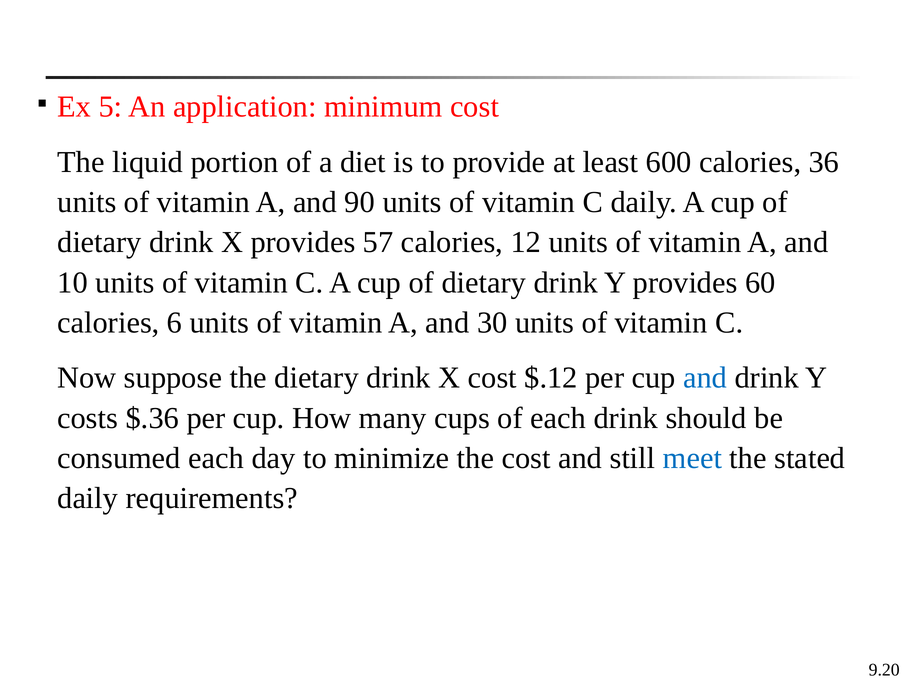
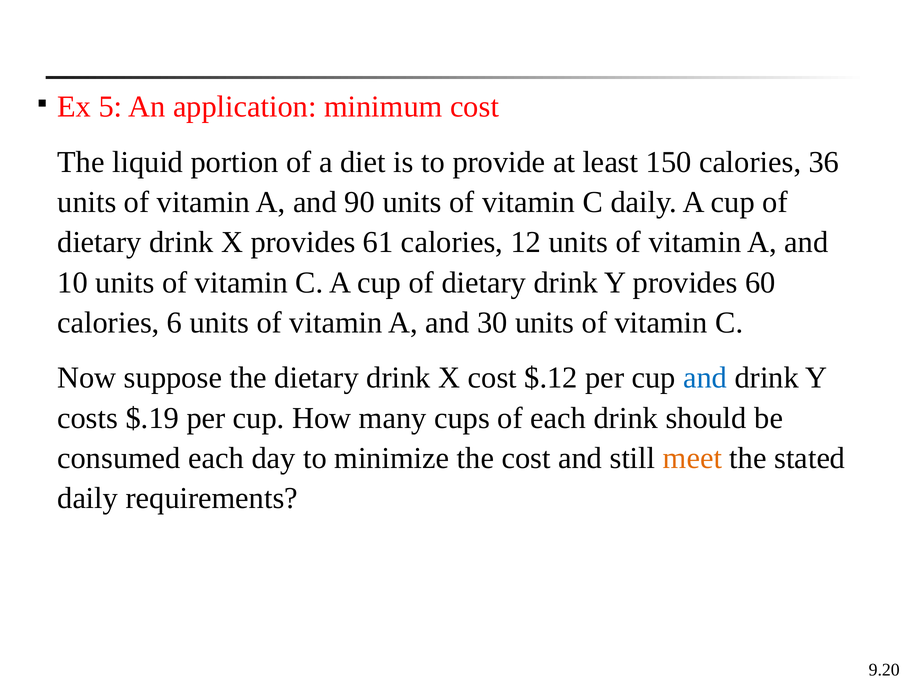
600: 600 -> 150 (669, 162)
57: 57 -> 61 (378, 243)
$.36: $.36 -> $.19 (152, 419)
meet colour: blue -> orange (692, 459)
